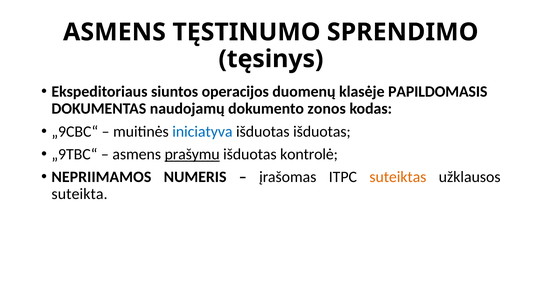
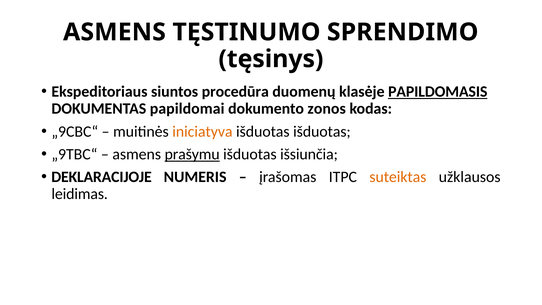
operacijos: operacijos -> procedūra (235, 92)
PAPILDOMASIS underline: none -> present (438, 92)
naudojamų: naudojamų -> papildomai (187, 109)
iniciatyva colour: blue -> orange (202, 131)
kontrolė: kontrolė -> išsiunčia (309, 154)
NEPRIIMAMOS: NEPRIIMAMOS -> DEKLARACIJOJE (102, 177)
suteikta: suteikta -> leidimas (80, 194)
